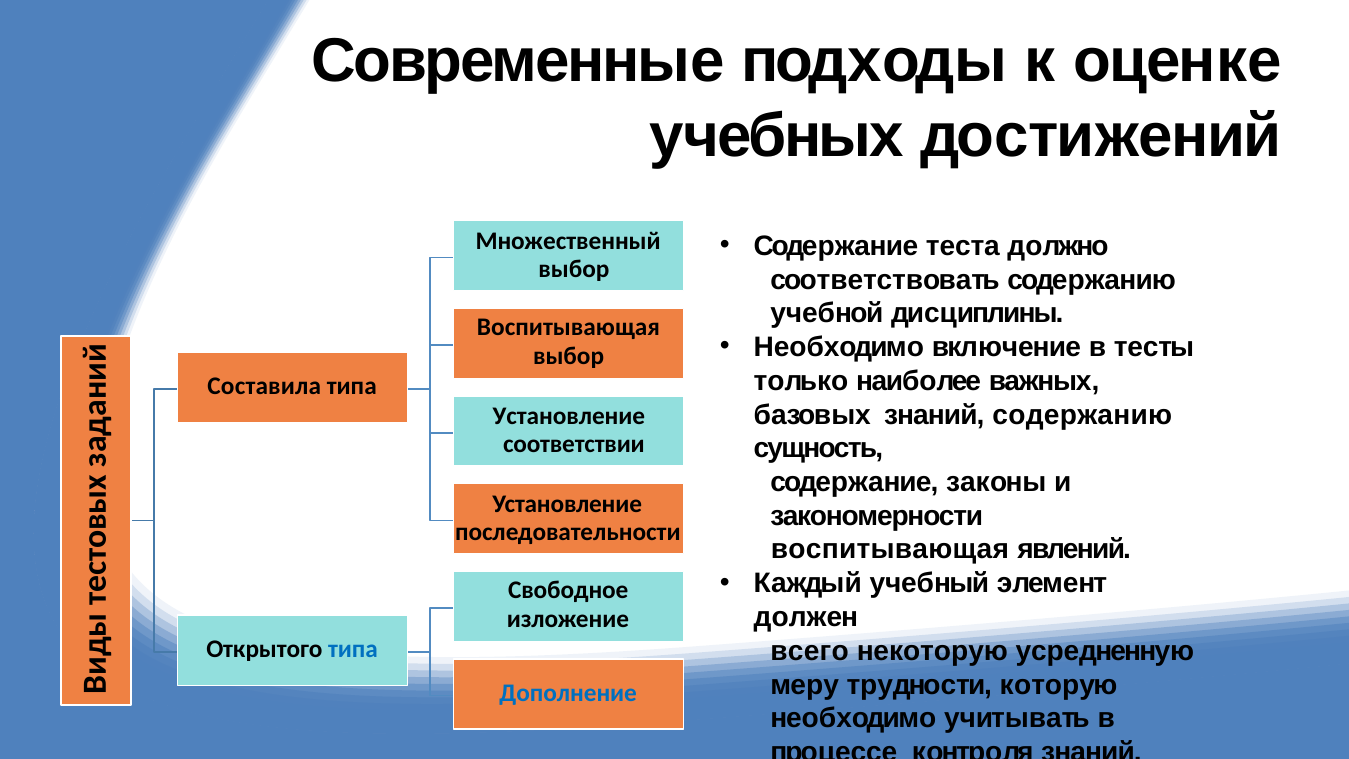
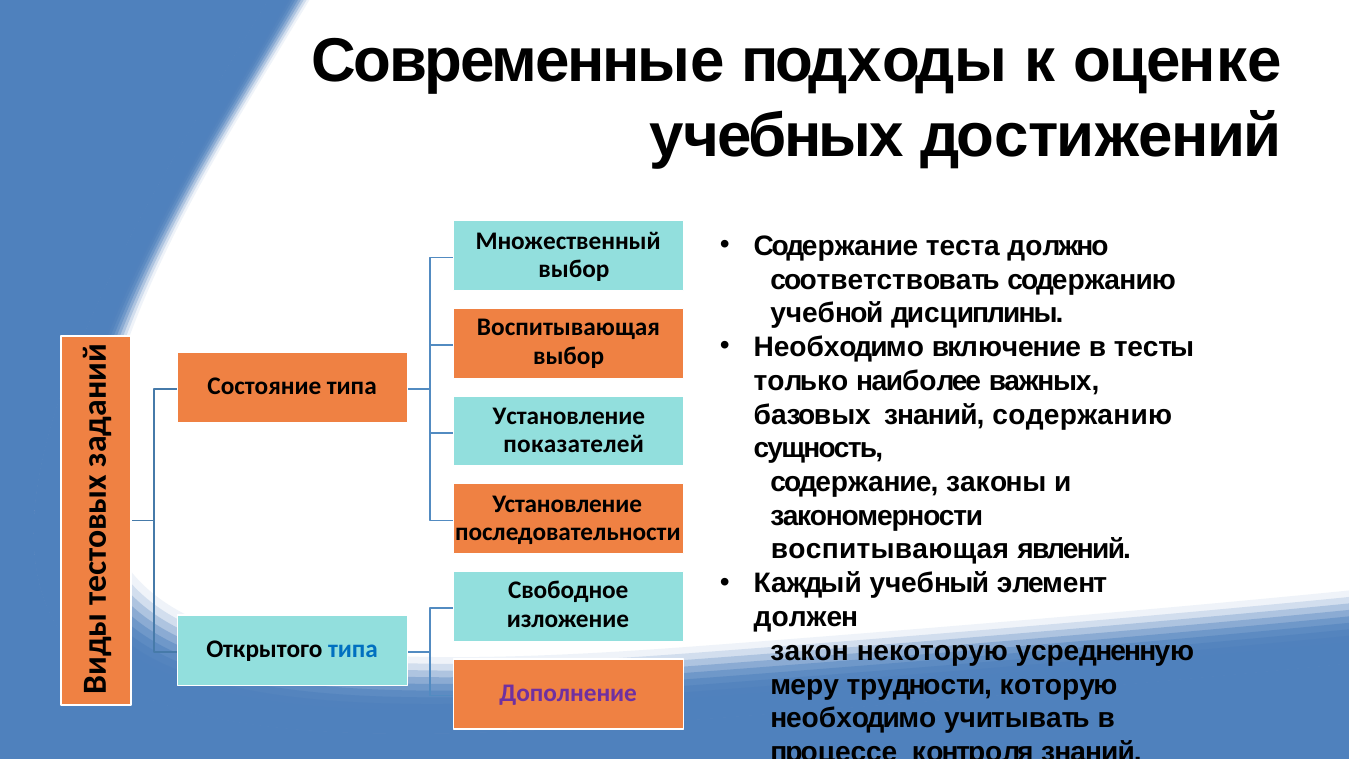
Составила: Составила -> Состояние (264, 386)
соответствии: соответствии -> показателей (574, 444)
всего: всего -> закон (810, 651)
Дополнение colour: blue -> purple (568, 693)
